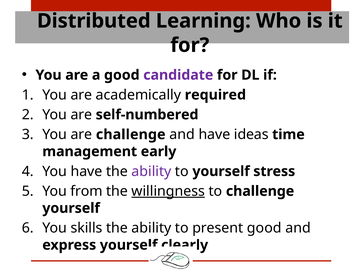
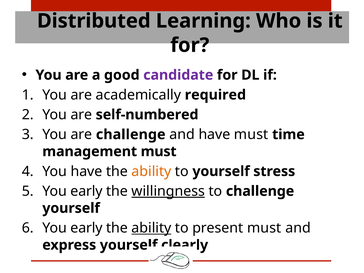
have ideas: ideas -> must (251, 135)
management early: early -> must (159, 152)
ability colour: purple -> orange (151, 171)
from: from -> early (87, 191)
skills: skills -> early (87, 228)
ability underline: none -> present (151, 228)
present good: good -> must (264, 228)
